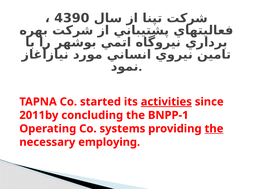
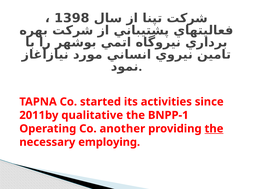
4390: 4390 -> 1398 (72, 18)
activities underline: present -> none (166, 102)
concluding: concluding -> qualitative (92, 116)
systems: systems -> another (122, 129)
